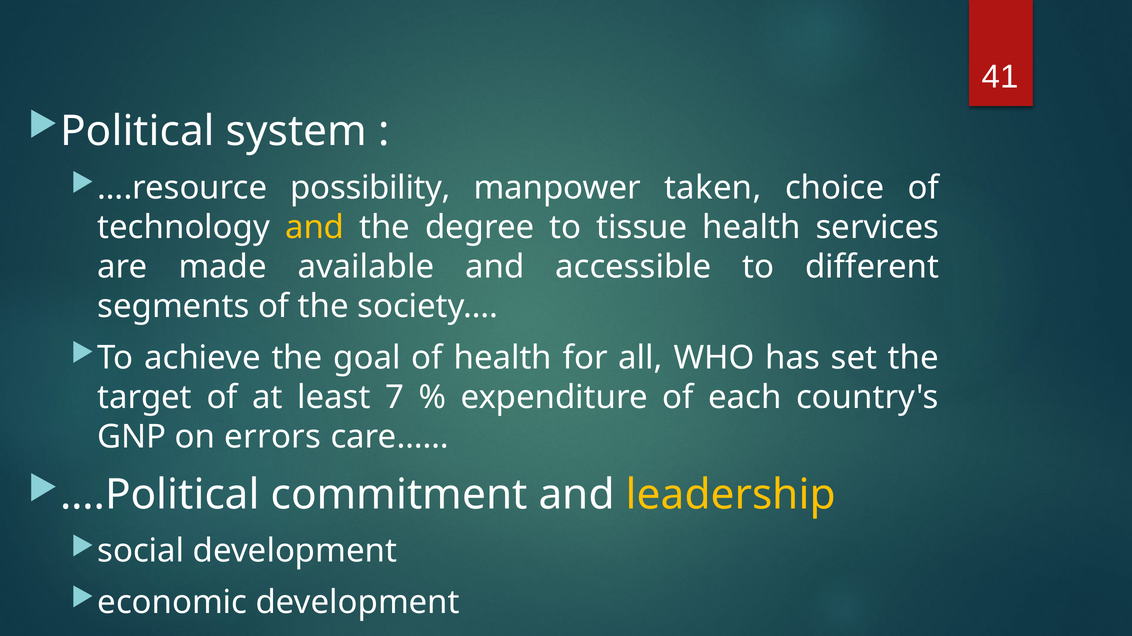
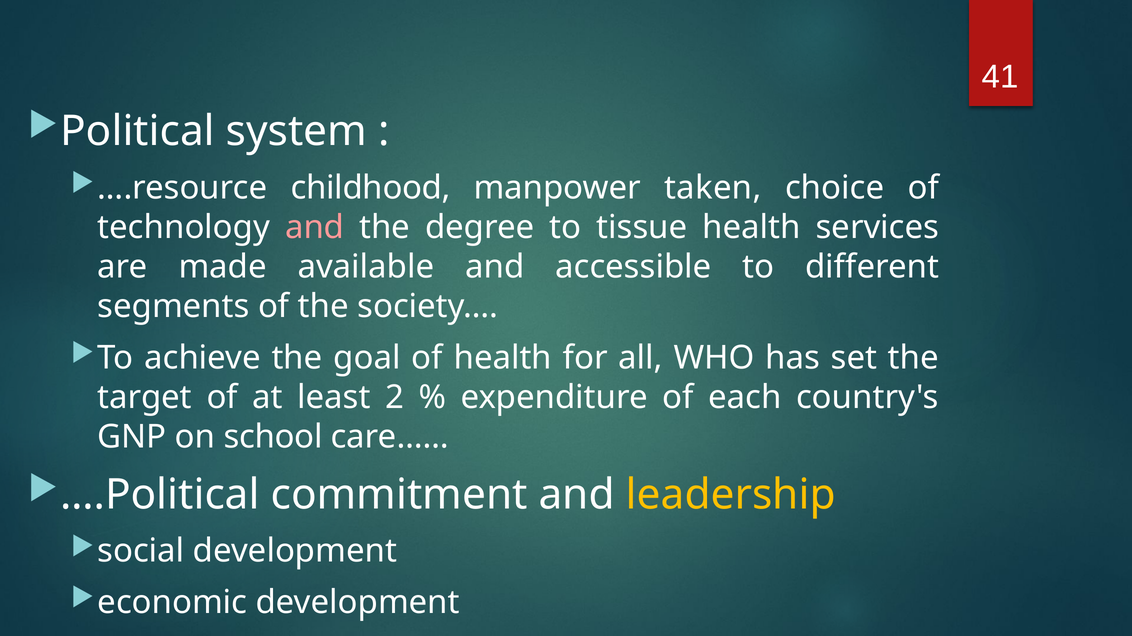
possibility: possibility -> childhood (371, 188)
and colour: yellow -> pink (315, 227)
7: 7 -> 2 (395, 398)
errors: errors -> school (273, 437)
